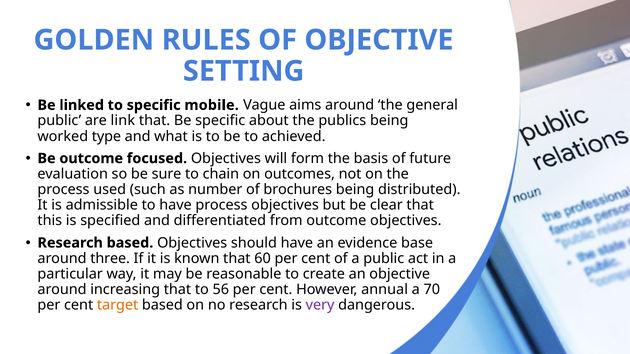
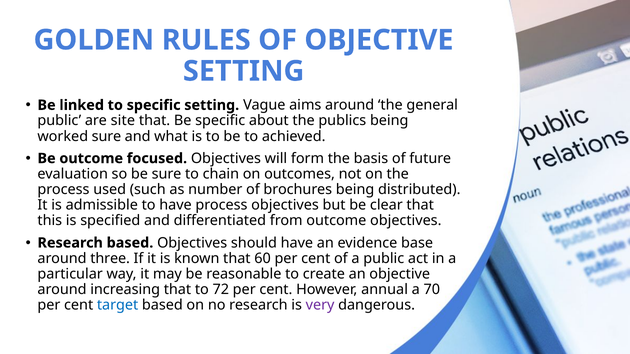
specific mobile: mobile -> setting (212, 105)
link: link -> site (123, 121)
worked type: type -> sure (106, 136)
56: 56 -> 72 (221, 290)
target colour: orange -> blue (118, 305)
